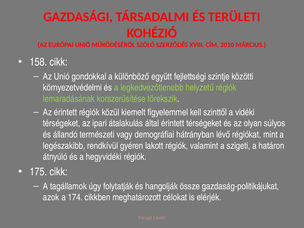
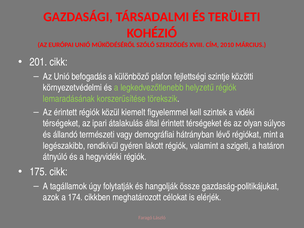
158: 158 -> 201 (38, 62)
gondokkal: gondokkal -> befogadás (89, 76)
együtt: együtt -> plafon (162, 76)
szinttől: szinttől -> szintek (215, 112)
